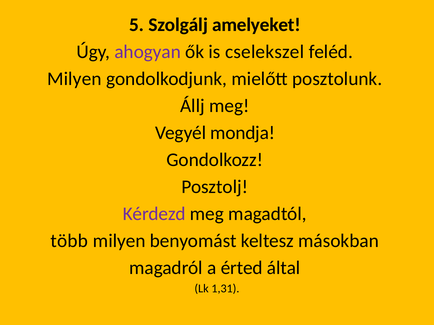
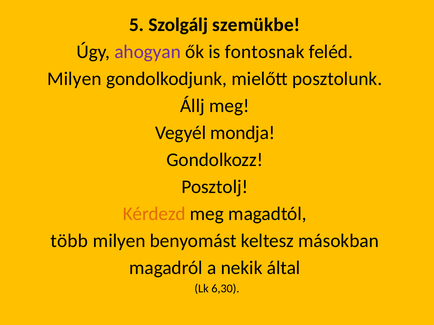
amelyeket: amelyeket -> szemükbe (256, 25)
cselekszel: cselekszel -> fontosnak (265, 52)
Kérdezd colour: purple -> orange (154, 214)
érted: érted -> nekik (242, 268)
1,31: 1,31 -> 6,30 (225, 289)
